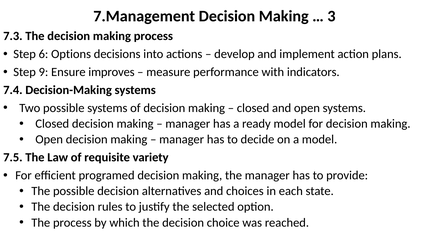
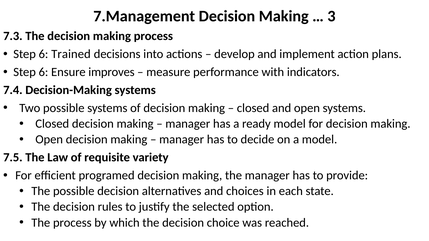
Options: Options -> Trained (71, 54)
9: 9 -> 6 (43, 72)
